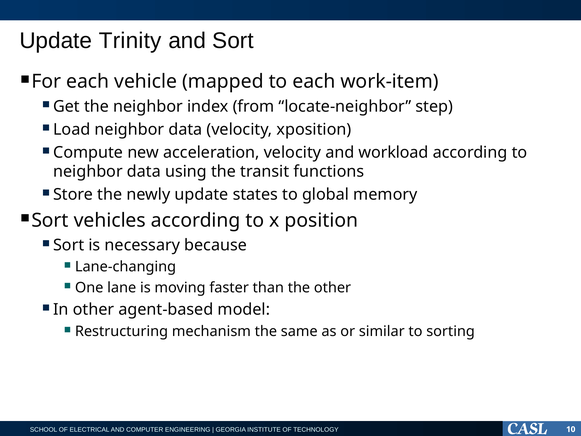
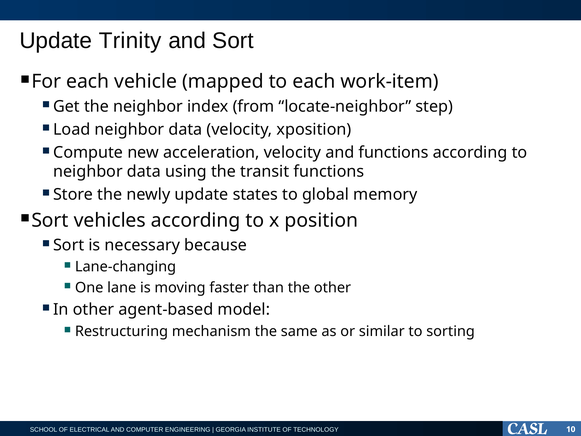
and workload: workload -> functions (394, 152)
